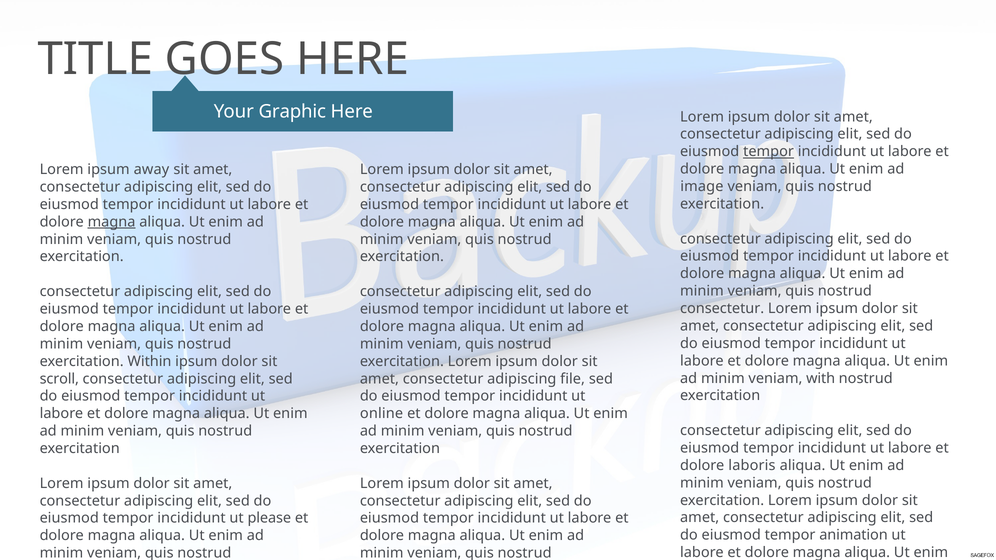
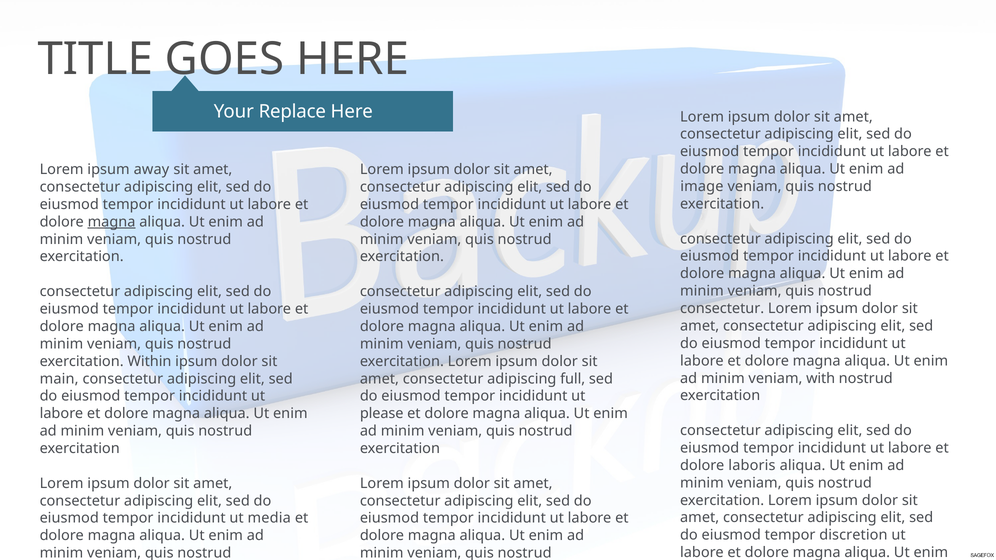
Graphic: Graphic -> Replace (292, 111)
tempor underline: present -> none (769, 152)
scroll: scroll -> main (59, 379)
file: file -> full (573, 379)
online: online -> please (382, 414)
please: please -> media (269, 518)
animation: animation -> discretion (853, 535)
